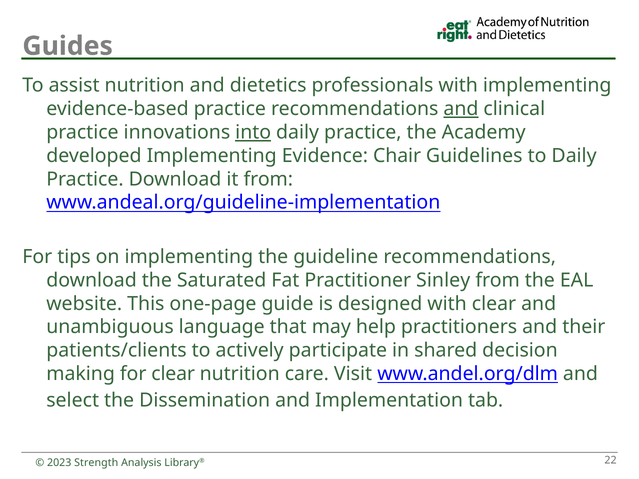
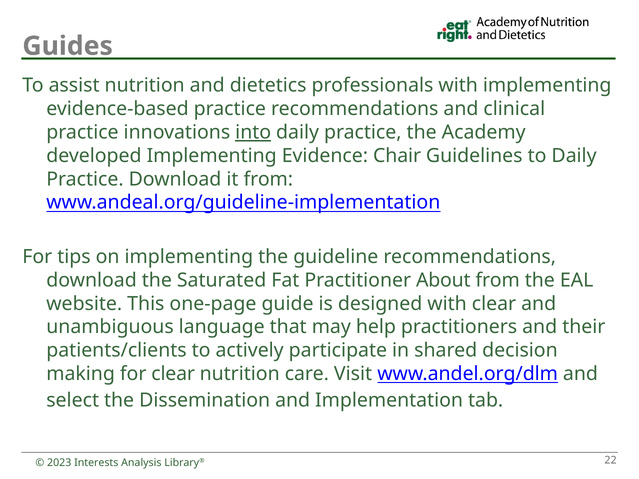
and underline: present -> none (461, 109)
Sinley: Sinley -> About (443, 280)
Strength: Strength -> Interests (96, 463)
